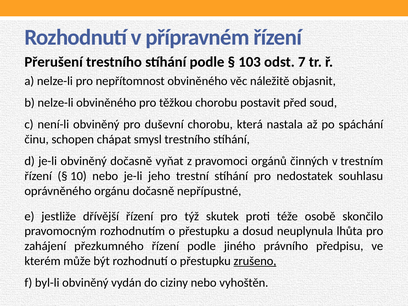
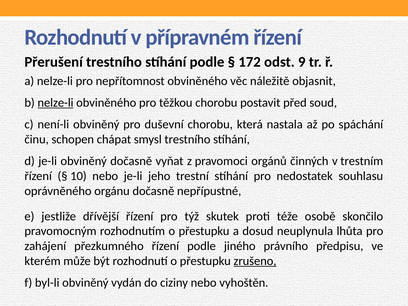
103: 103 -> 172 (250, 62)
7: 7 -> 9 (302, 62)
nelze-li underline: none -> present (56, 103)
